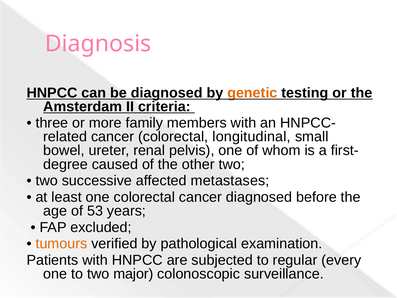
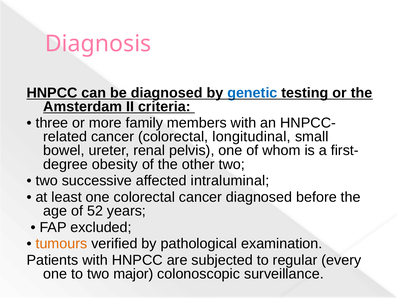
genetic colour: orange -> blue (252, 93)
caused: caused -> obesity (115, 164)
metastases: metastases -> intraluminal (230, 181)
53: 53 -> 52 (95, 211)
